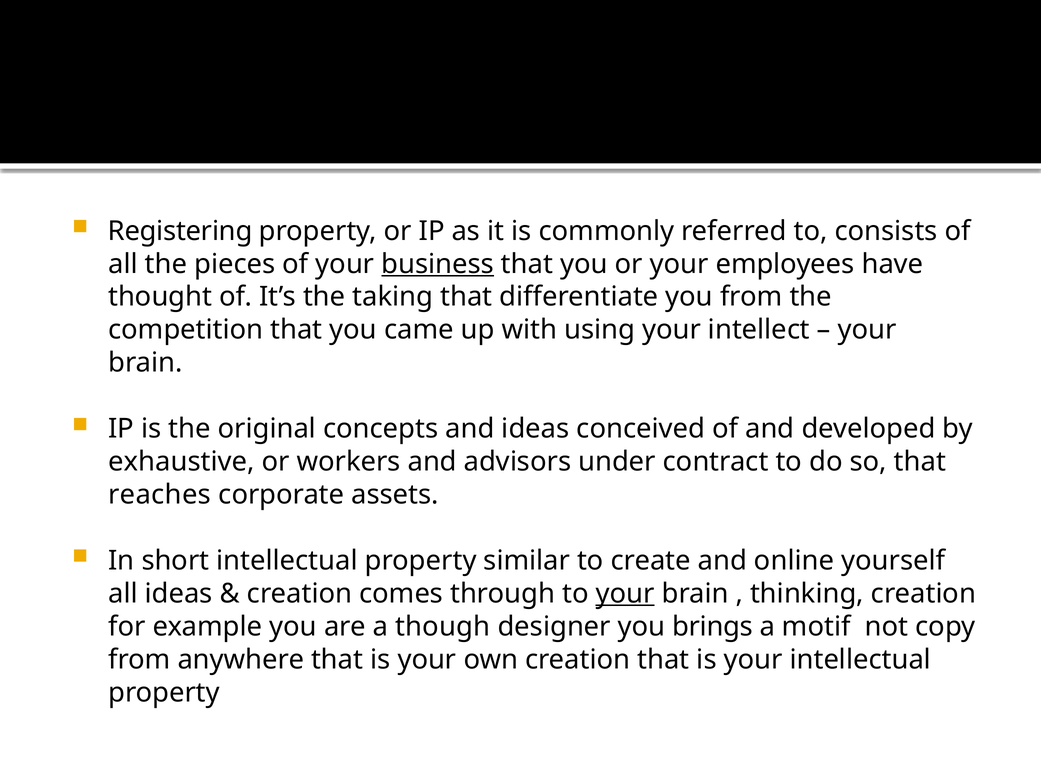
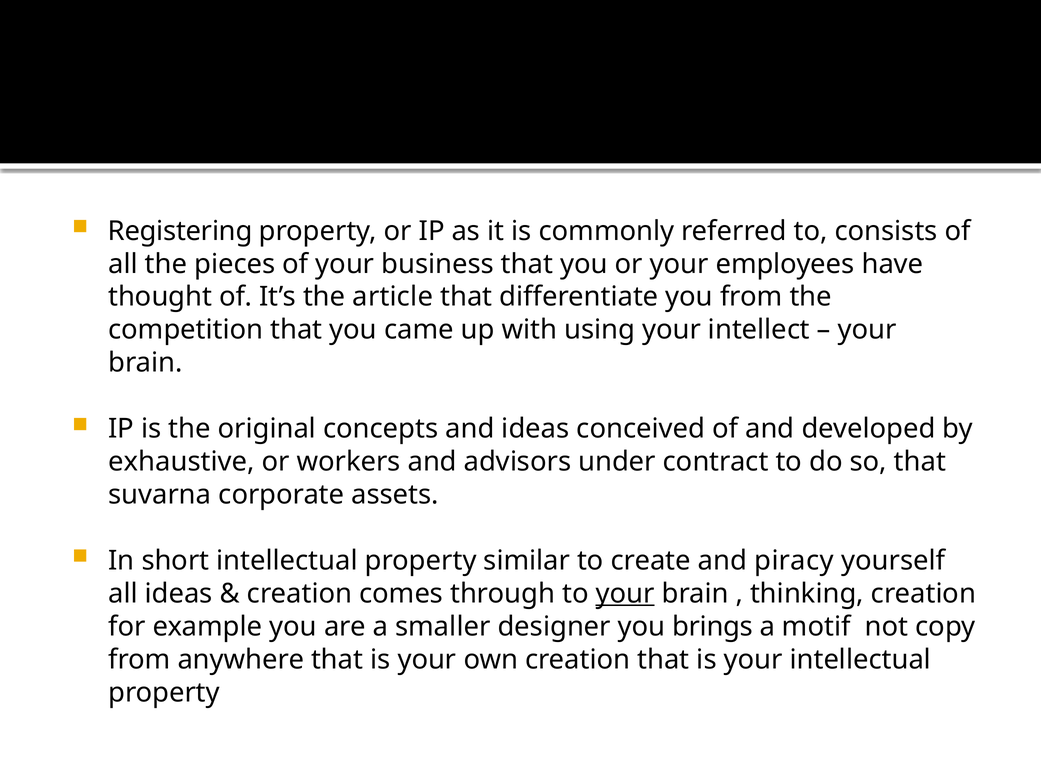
business underline: present -> none (438, 264)
taking: taking -> article (393, 297)
reaches: reaches -> suvarna (160, 495)
online: online -> piracy (794, 560)
though: though -> smaller (443, 626)
